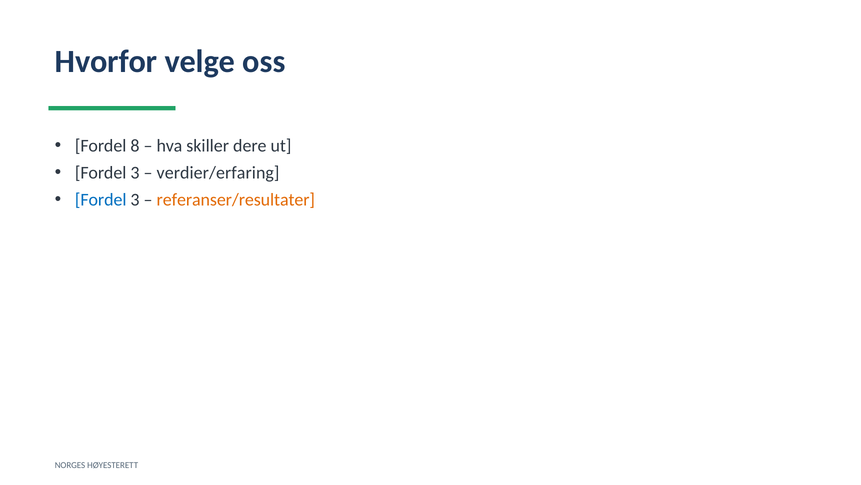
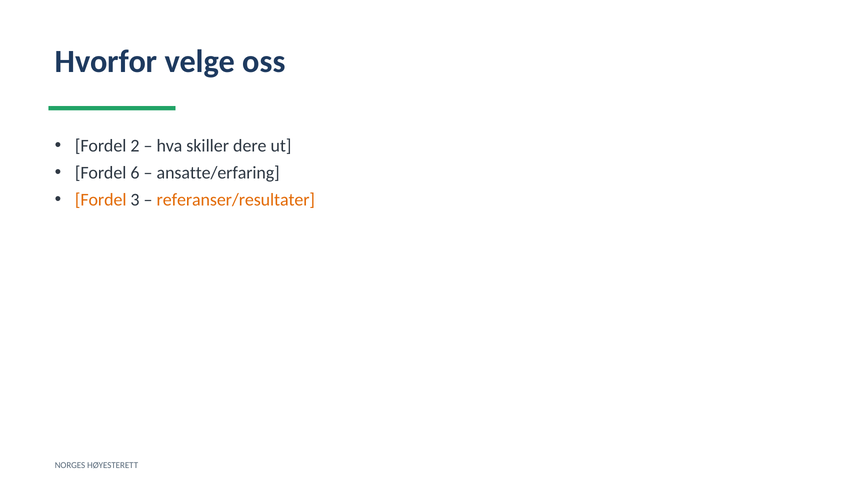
8: 8 -> 2 (135, 146)
3: 3 -> 6 (135, 173)
verdier/erfaring: verdier/erfaring -> ansatte/erfaring (218, 173)
Fordel colour: blue -> orange (101, 200)
